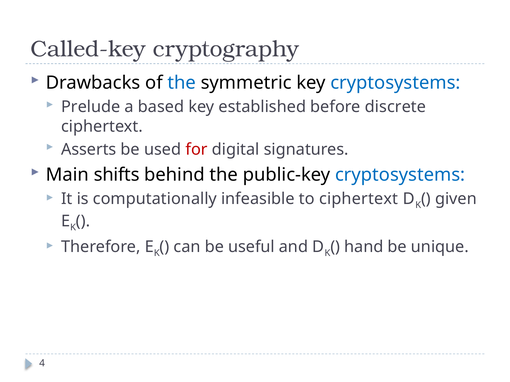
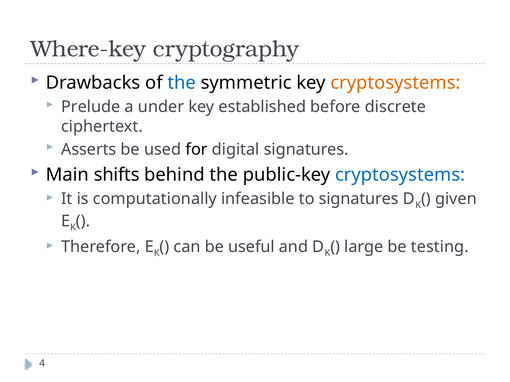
Called-key: Called-key -> Where-key (88, 49)
cryptosystems colour: blue -> orange (395, 83)
based: based -> under (161, 107)
for colour: red -> black (196, 150)
to ciphertext: ciphertext -> signatures (359, 199)
hand: hand -> large (364, 247)
unique: unique -> testing (440, 247)
